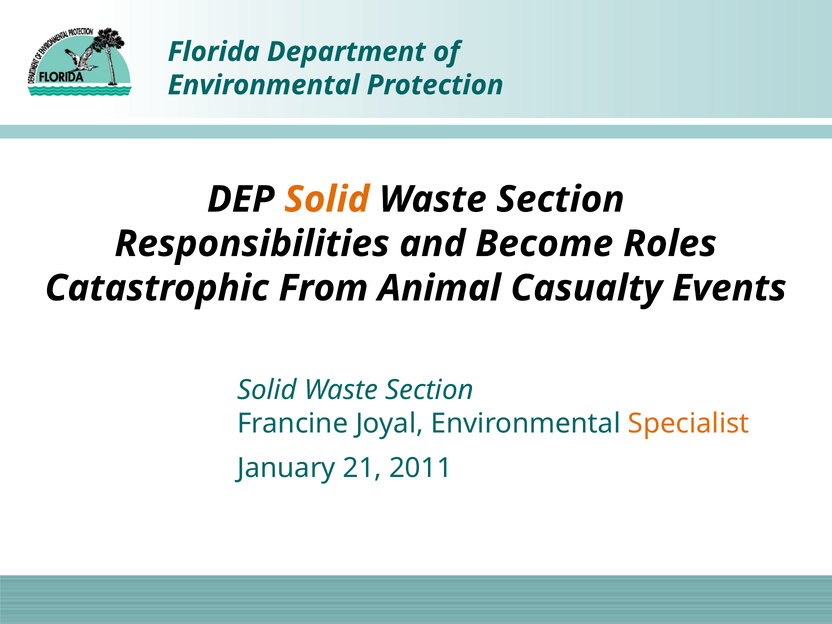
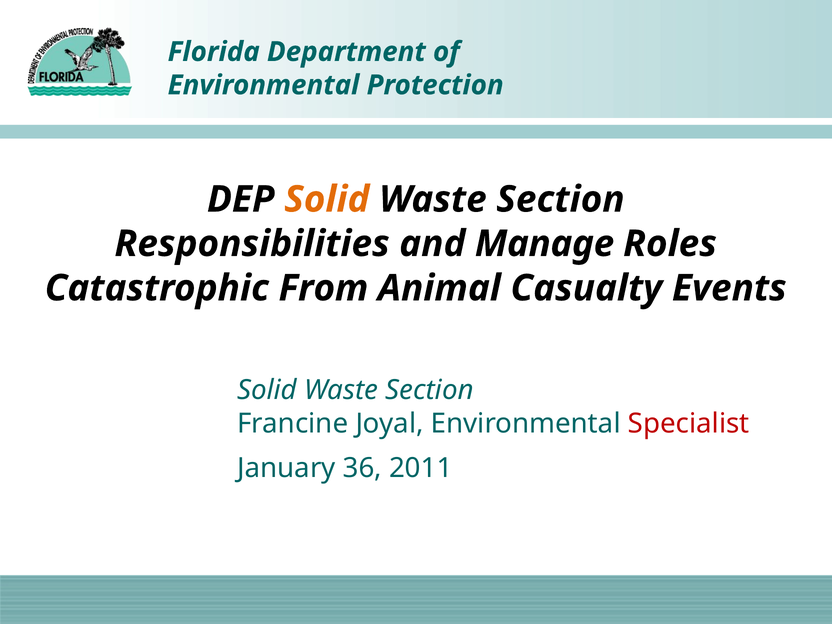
Become: Become -> Manage (545, 244)
Specialist colour: orange -> red (689, 423)
21: 21 -> 36 (362, 468)
